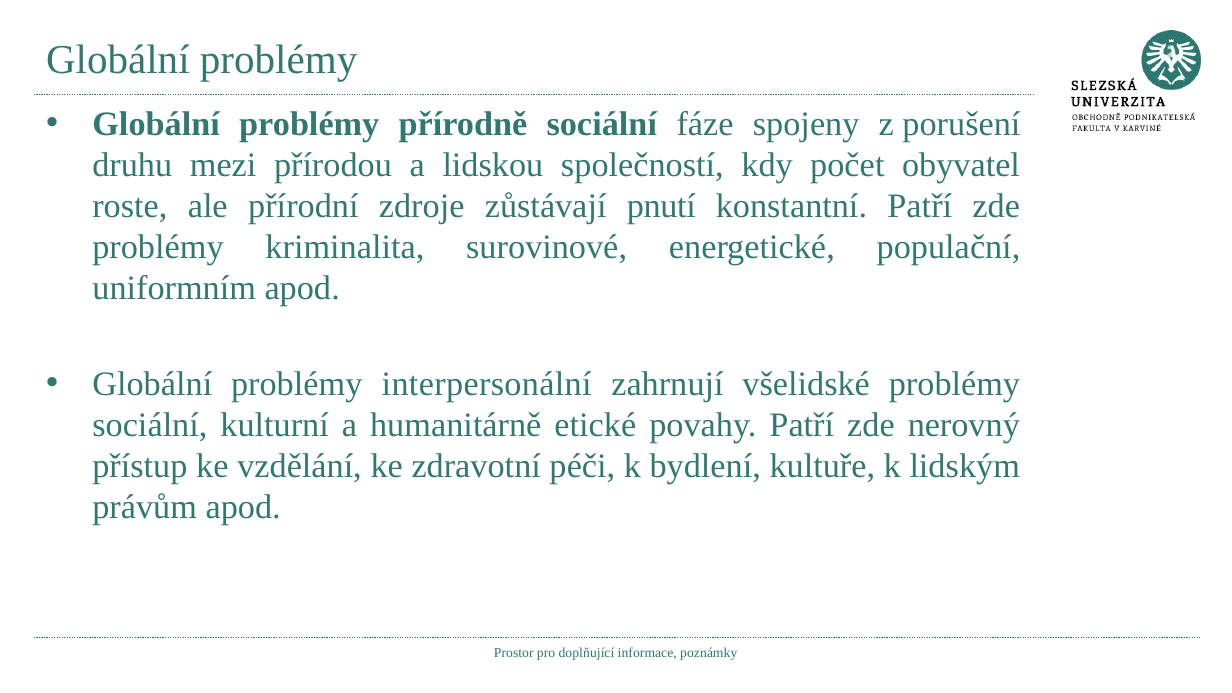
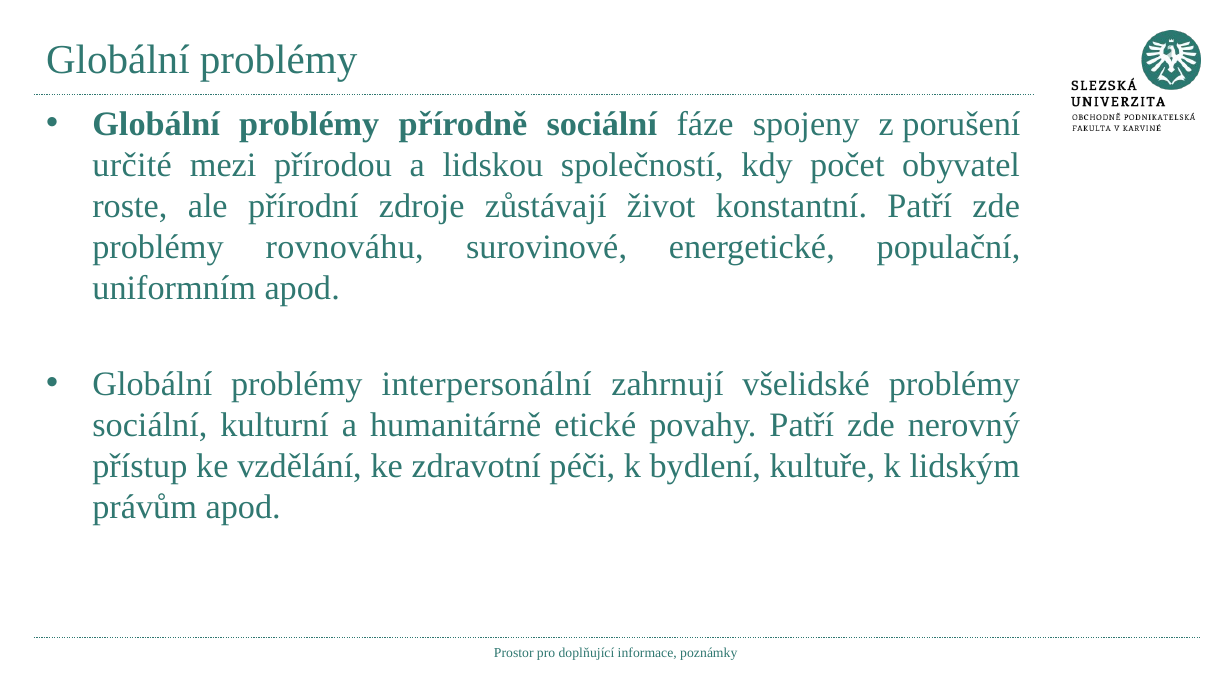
druhu: druhu -> určité (132, 165)
pnutí: pnutí -> život (661, 206)
kriminalita: kriminalita -> rovnováhu (345, 247)
